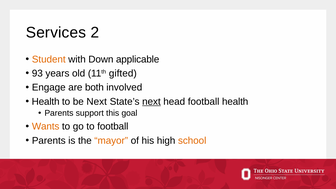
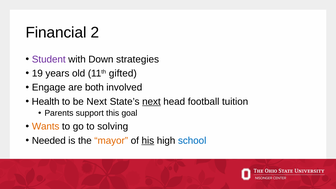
Services: Services -> Financial (56, 33)
Student colour: orange -> purple (49, 59)
applicable: applicable -> strategies (138, 59)
93: 93 -> 19 (37, 73)
football health: health -> tuition (235, 102)
to football: football -> solving (113, 126)
Parents: Parents -> Needed (49, 141)
his underline: none -> present (148, 141)
school colour: orange -> blue (192, 141)
